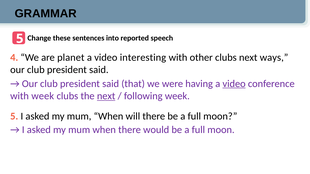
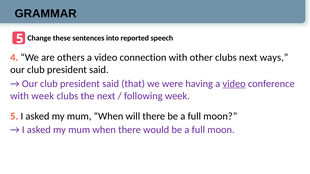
planet: planet -> others (71, 58)
interesting: interesting -> connection (143, 58)
next underline: present -> none (106, 96)
